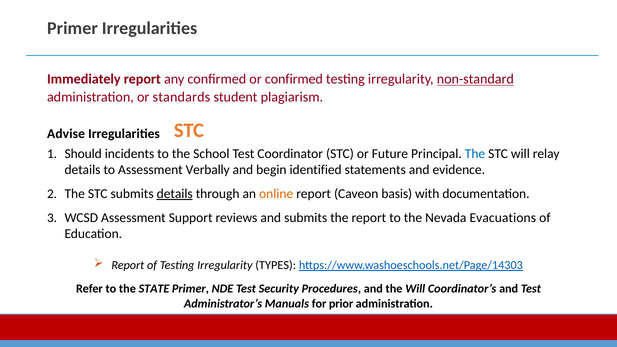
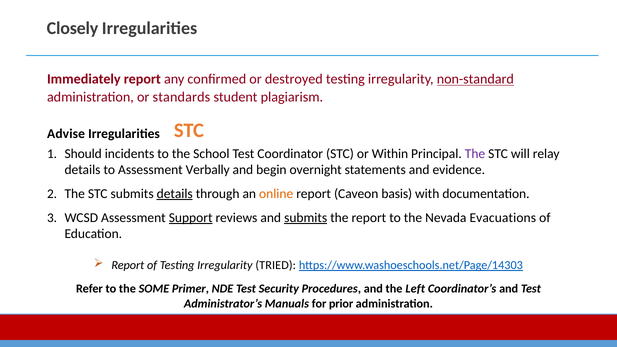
Primer: Primer -> Closely (73, 28)
or confirmed: confirmed -> destroyed (294, 79)
Future: Future -> Within (390, 154)
The colour: blue -> purple (475, 154)
identified: identified -> overnight (316, 170)
Support underline: none -> present (191, 218)
submits underline: none -> present (306, 218)
TYPES: TYPES -> TRIED (276, 265)
STATE: STATE -> SOME (154, 289)
the Will: Will -> Left (415, 289)
